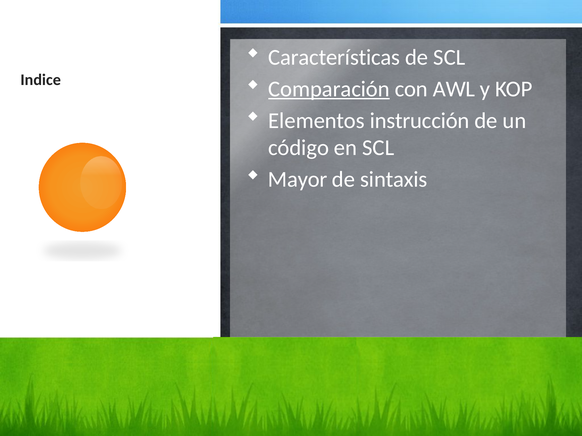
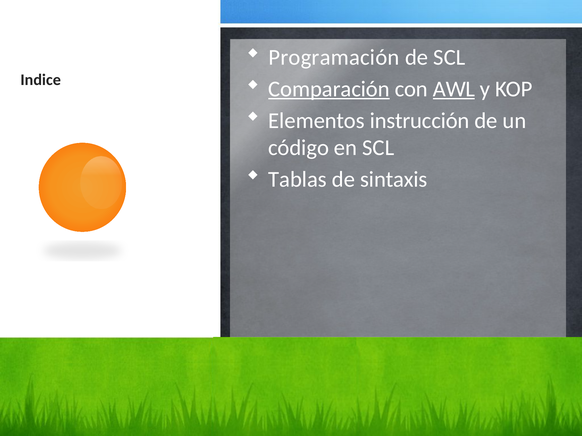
Características: Características -> Programación (334, 57)
AWL underline: none -> present (454, 89)
Mayor: Mayor -> Tablas (298, 180)
